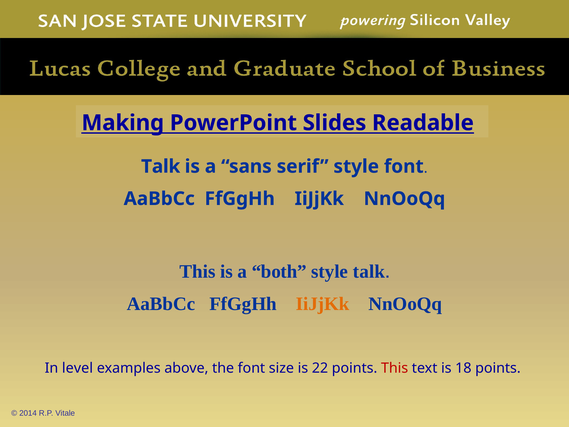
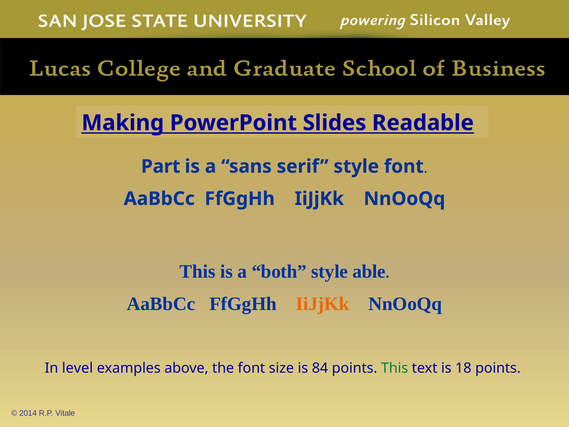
Talk: Talk -> Part (161, 166)
style talk: talk -> able (369, 272)
22: 22 -> 84 (320, 368)
This colour: red -> green (395, 368)
